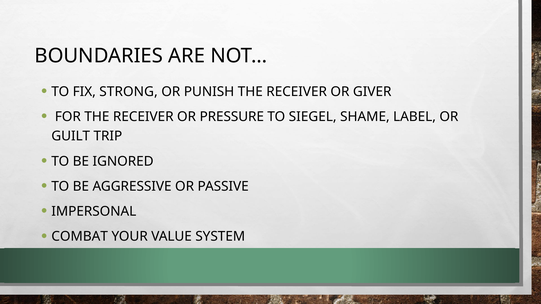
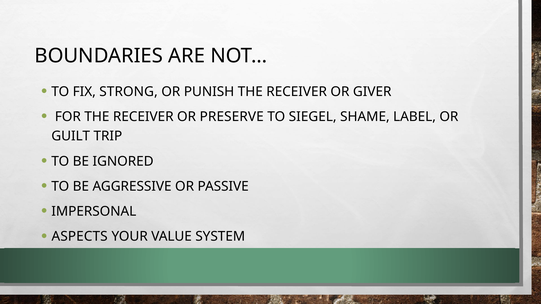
PRESSURE: PRESSURE -> PRESERVE (232, 117)
COMBAT: COMBAT -> ASPECTS (80, 237)
